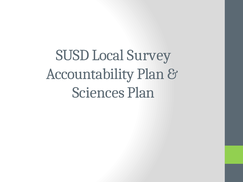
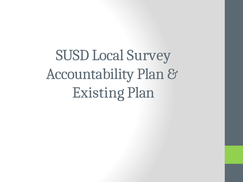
Sciences: Sciences -> Existing (98, 93)
